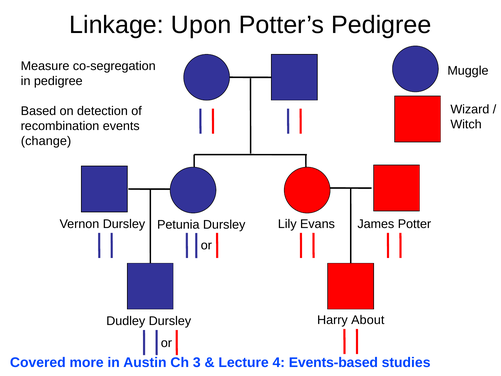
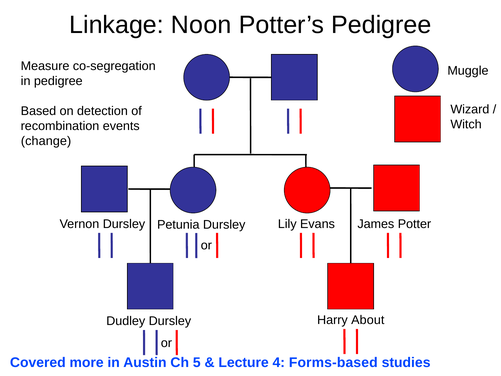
Upon: Upon -> Noon (201, 25)
3: 3 -> 5 (197, 362)
Events-based: Events-based -> Forms-based (333, 362)
